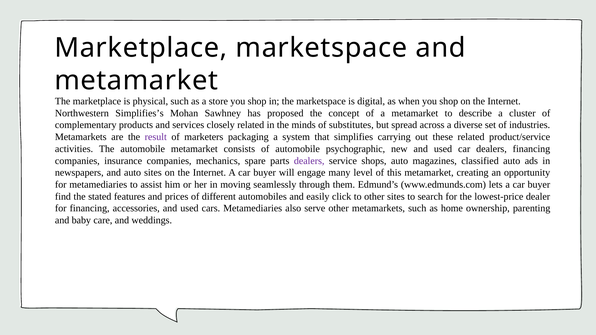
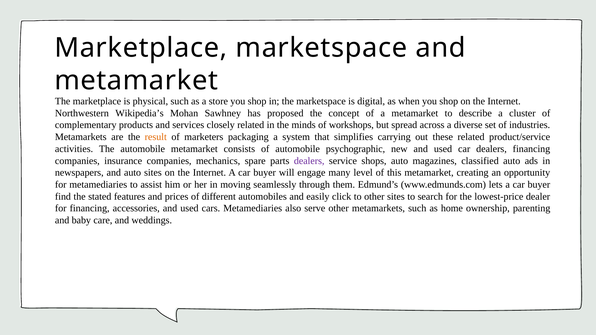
Simplifies’s: Simplifies’s -> Wikipedia’s (140, 113)
substitutes: substitutes -> workshops (351, 125)
result colour: purple -> orange (156, 137)
